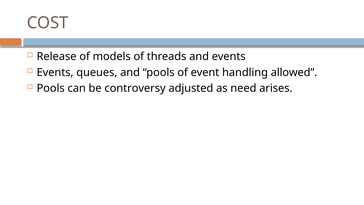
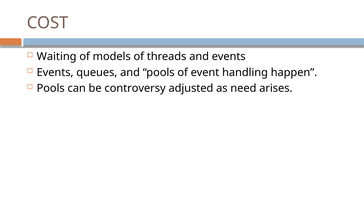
Release: Release -> Waiting (57, 56)
allowed: allowed -> happen (294, 72)
